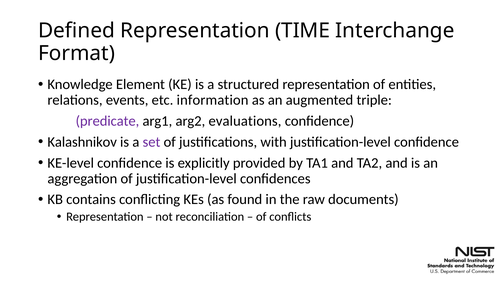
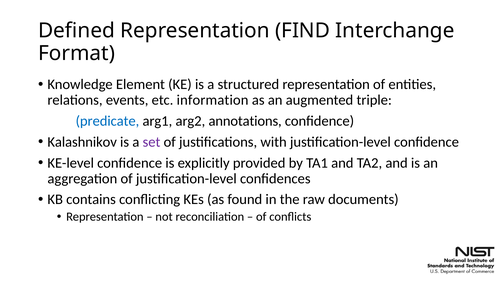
TIME: TIME -> FIND (303, 31)
predicate colour: purple -> blue (107, 121)
evaluations: evaluations -> annotations (245, 121)
